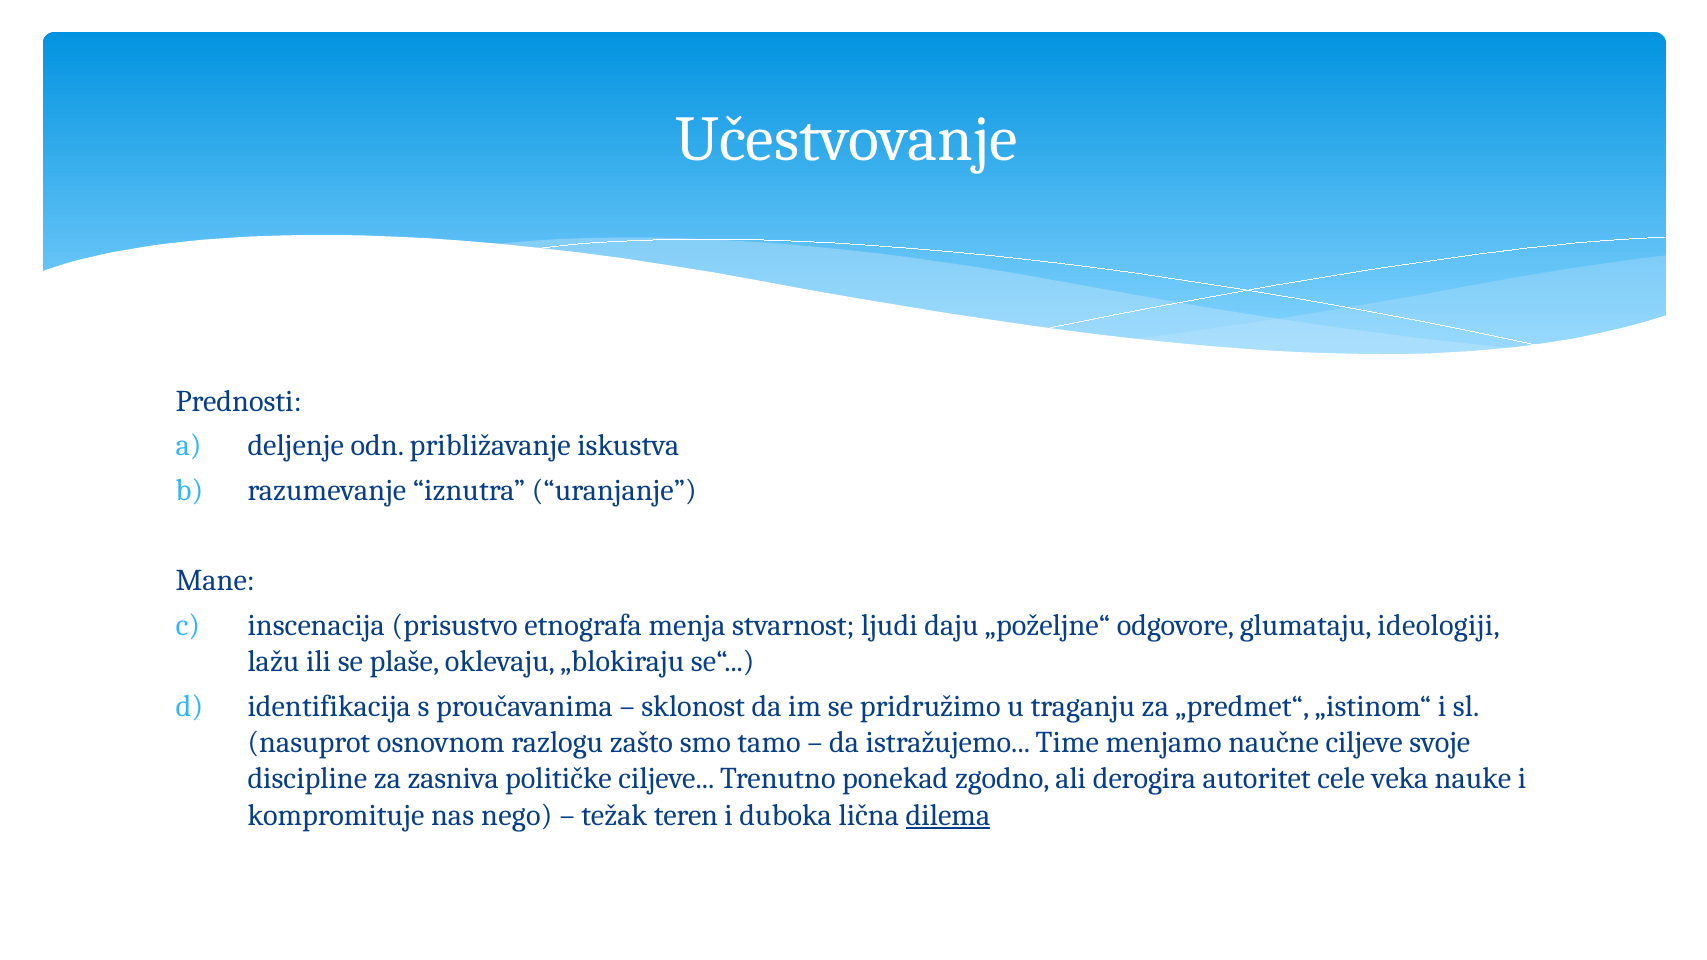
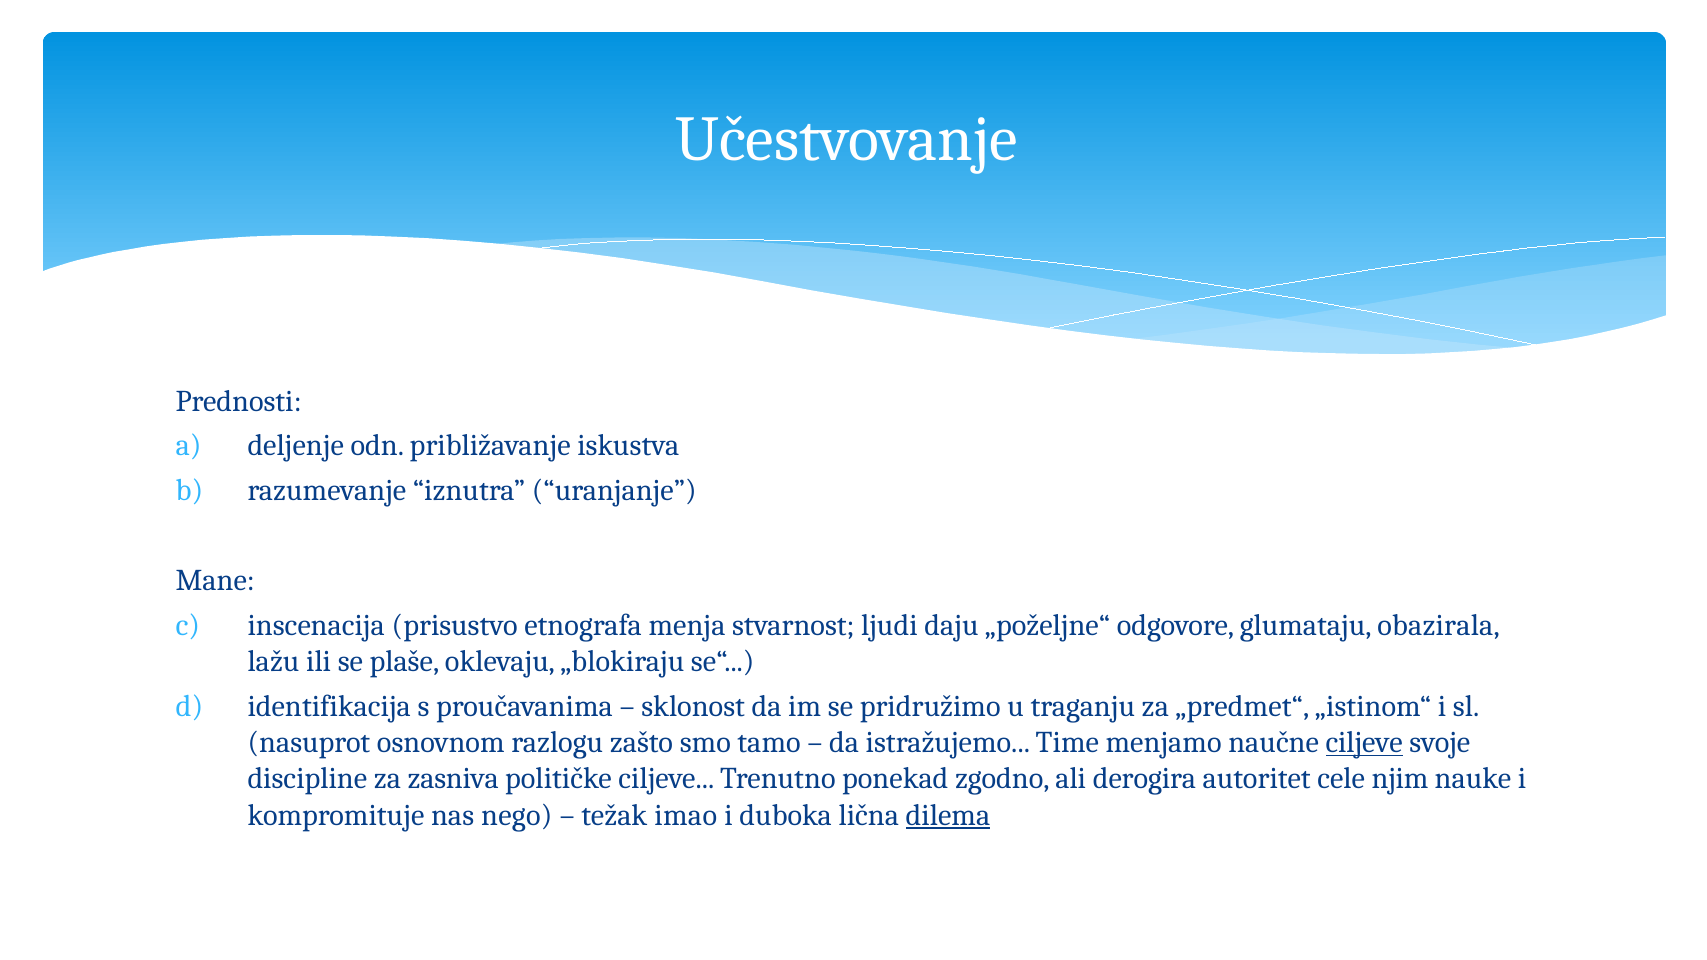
ideologiji: ideologiji -> obazirala (1439, 625)
ciljeve underline: none -> present (1364, 743)
veka: veka -> njim (1400, 779)
teren: teren -> imao (686, 815)
